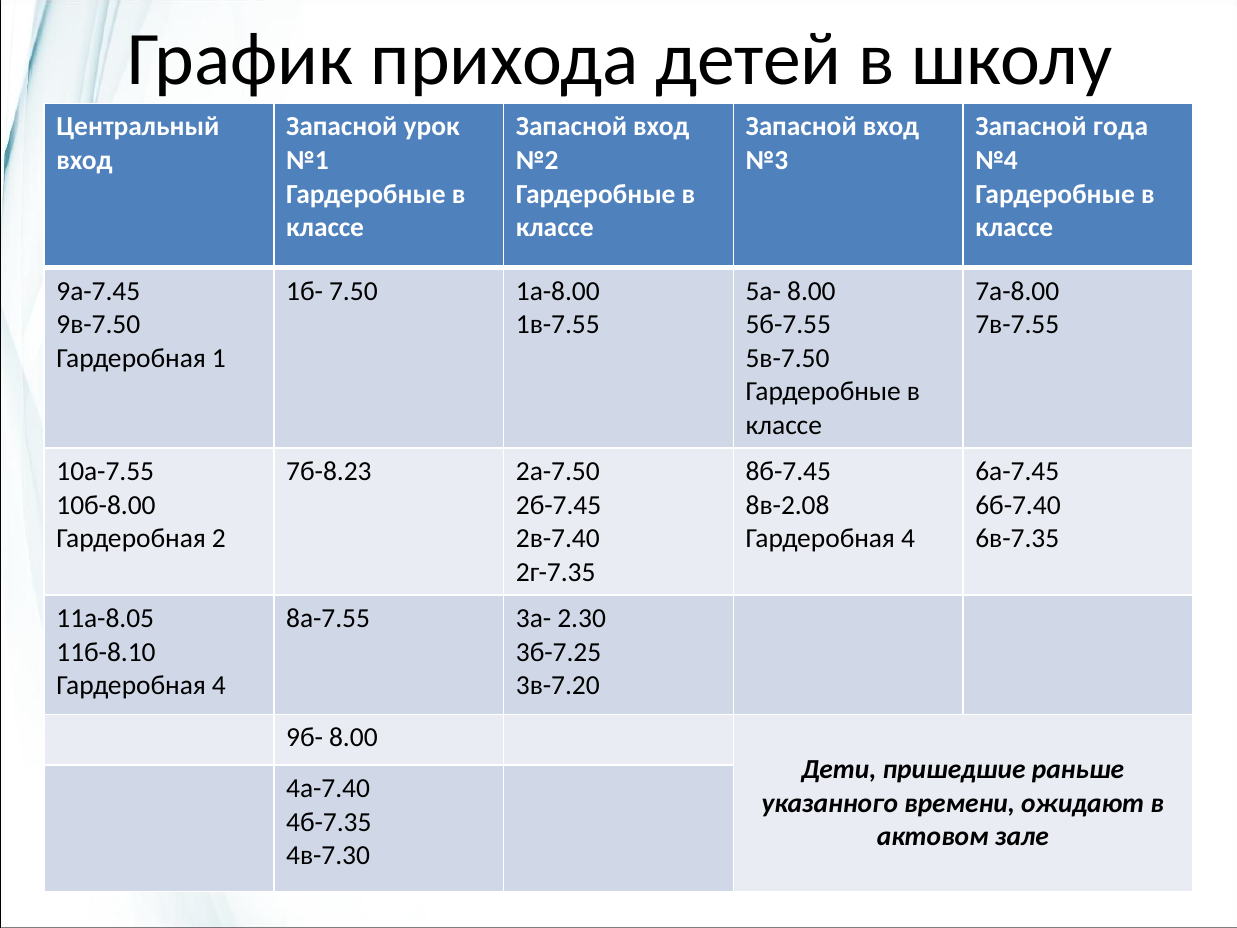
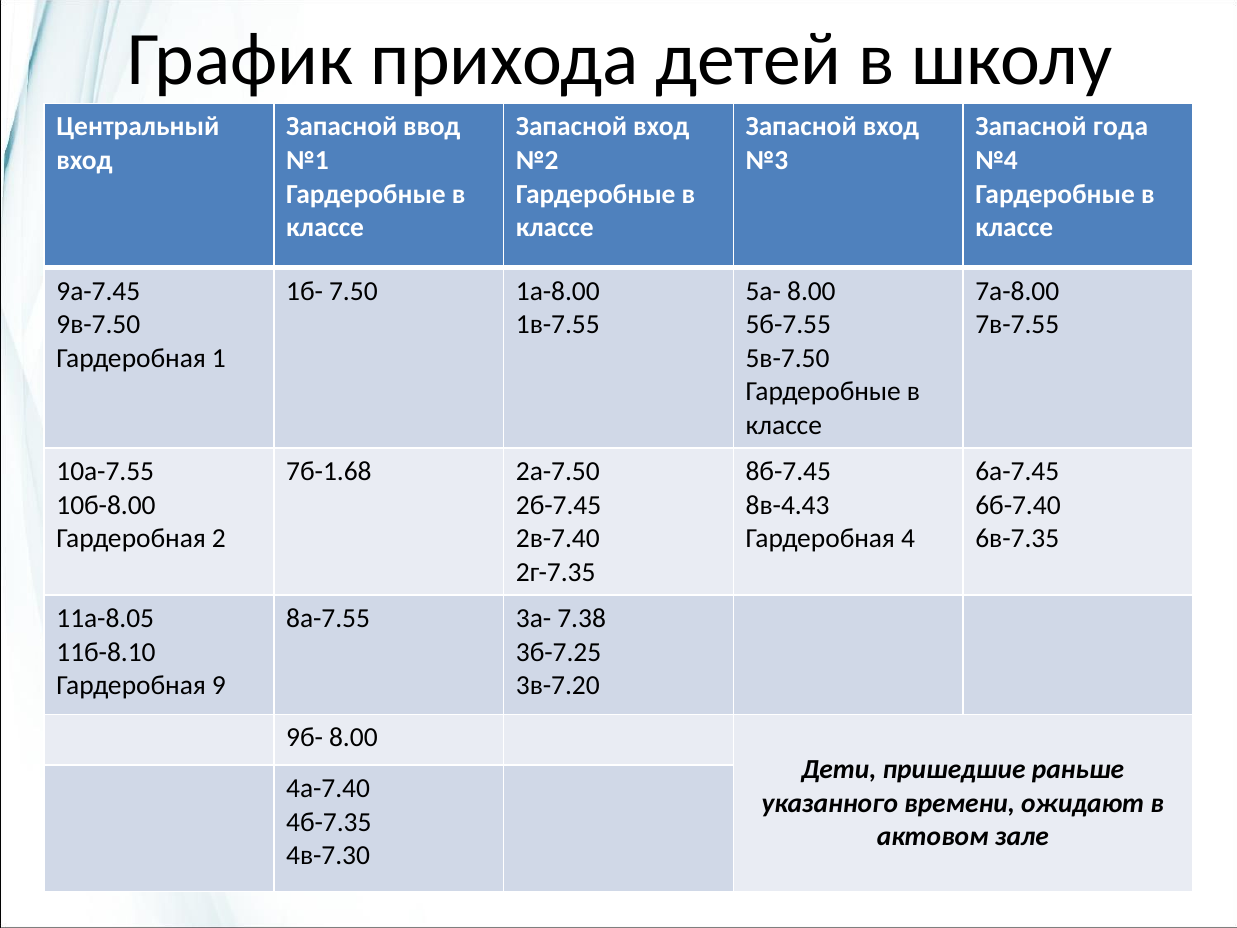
урок: урок -> ввод (432, 127)
7б-8.23: 7б-8.23 -> 7б-1.68 (329, 471)
8в-2.08: 8в-2.08 -> 8в-4.43 (788, 505)
2.30: 2.30 -> 7.38 (582, 618)
4: 4 -> 9 (219, 685)
